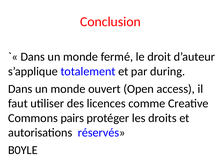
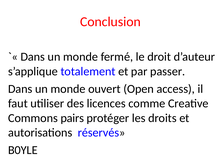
during: during -> passer (168, 71)
